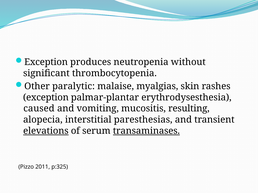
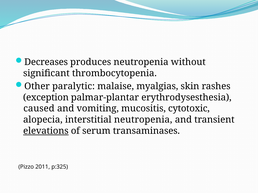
Exception: Exception -> Decreases (46, 62)
resulting: resulting -> cytotoxic (189, 109)
interstitial paresthesias: paresthesias -> neutropenia (143, 120)
transaminases underline: present -> none (146, 131)
